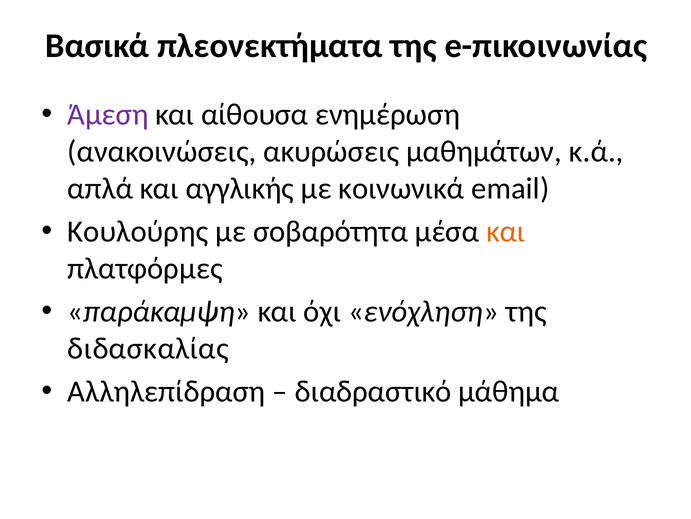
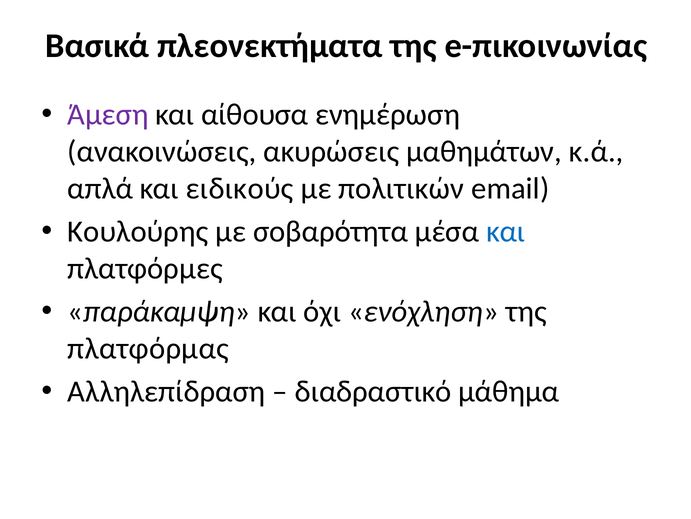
αγγλικής: αγγλικής -> ειδικούς (240, 188)
κοινωνικά: κοινωνικά -> πολιτικών (401, 188)
και colour: orange -> blue (506, 231)
διδασκαλίας: διδασκαλίας -> πλατφόρμας (148, 348)
